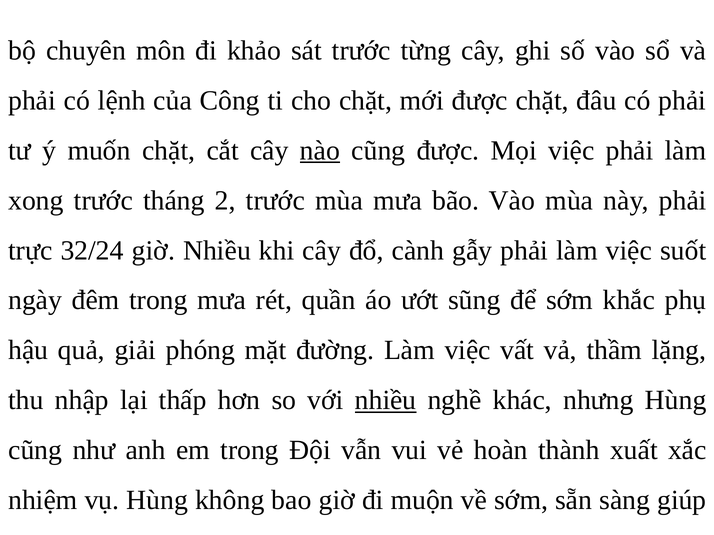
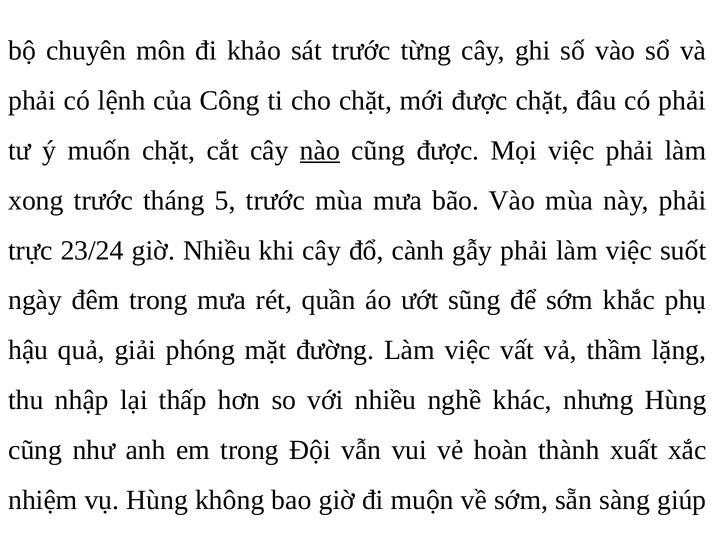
2: 2 -> 5 (225, 201)
32/24: 32/24 -> 23/24 (92, 251)
nhiều underline: present -> none (386, 401)
